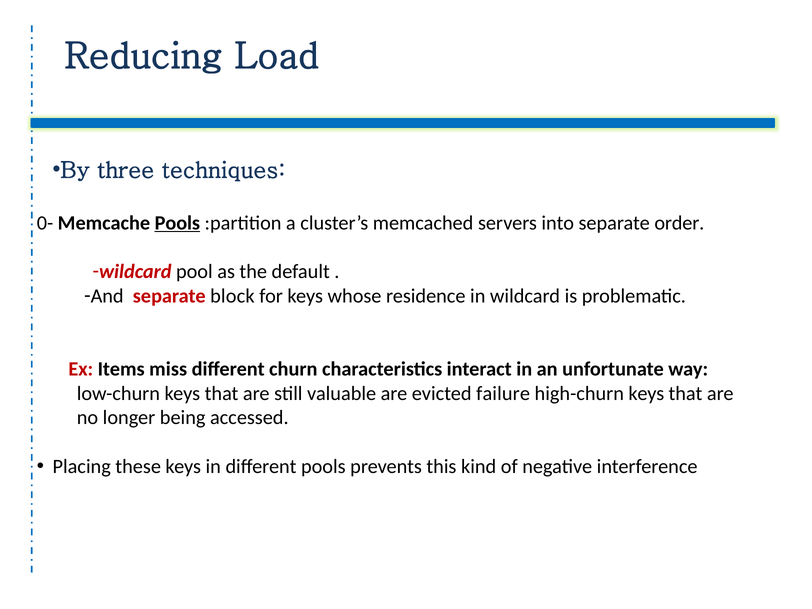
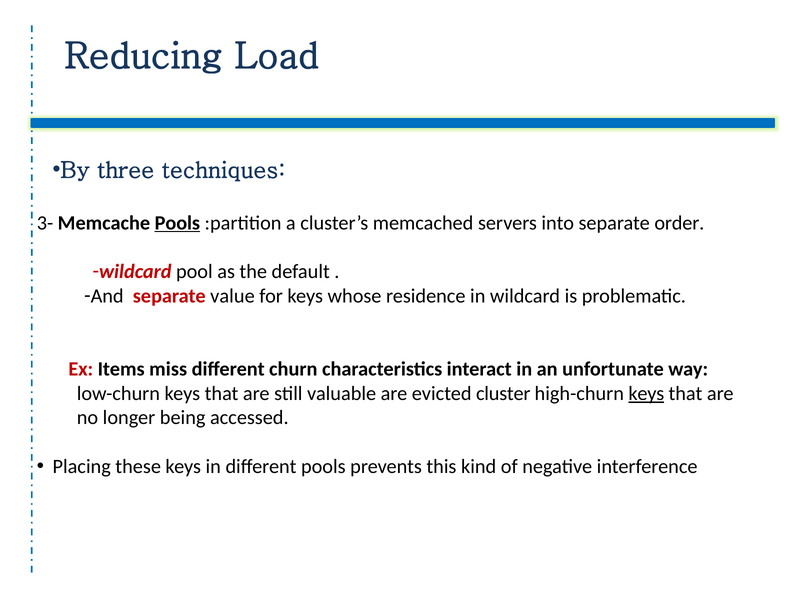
0-: 0- -> 3- (45, 223)
block: block -> value (232, 296)
failure: failure -> cluster (503, 393)
keys underline: none -> present (646, 393)
